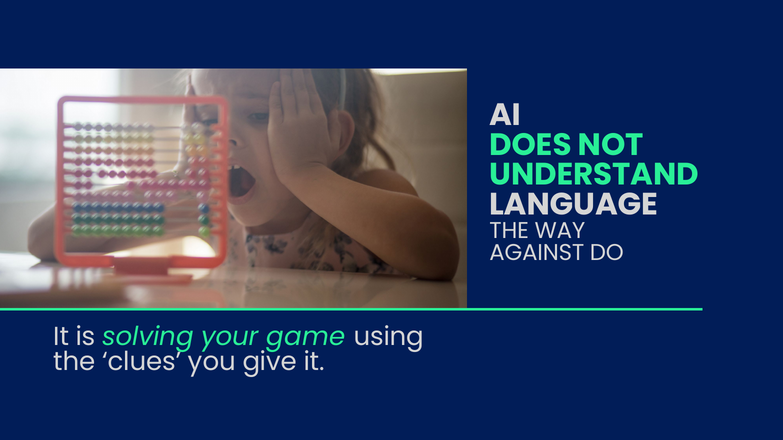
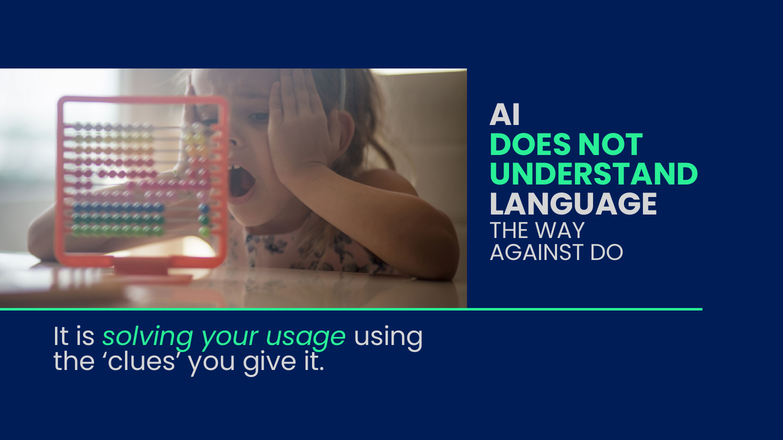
game: game -> usage (306, 337)
